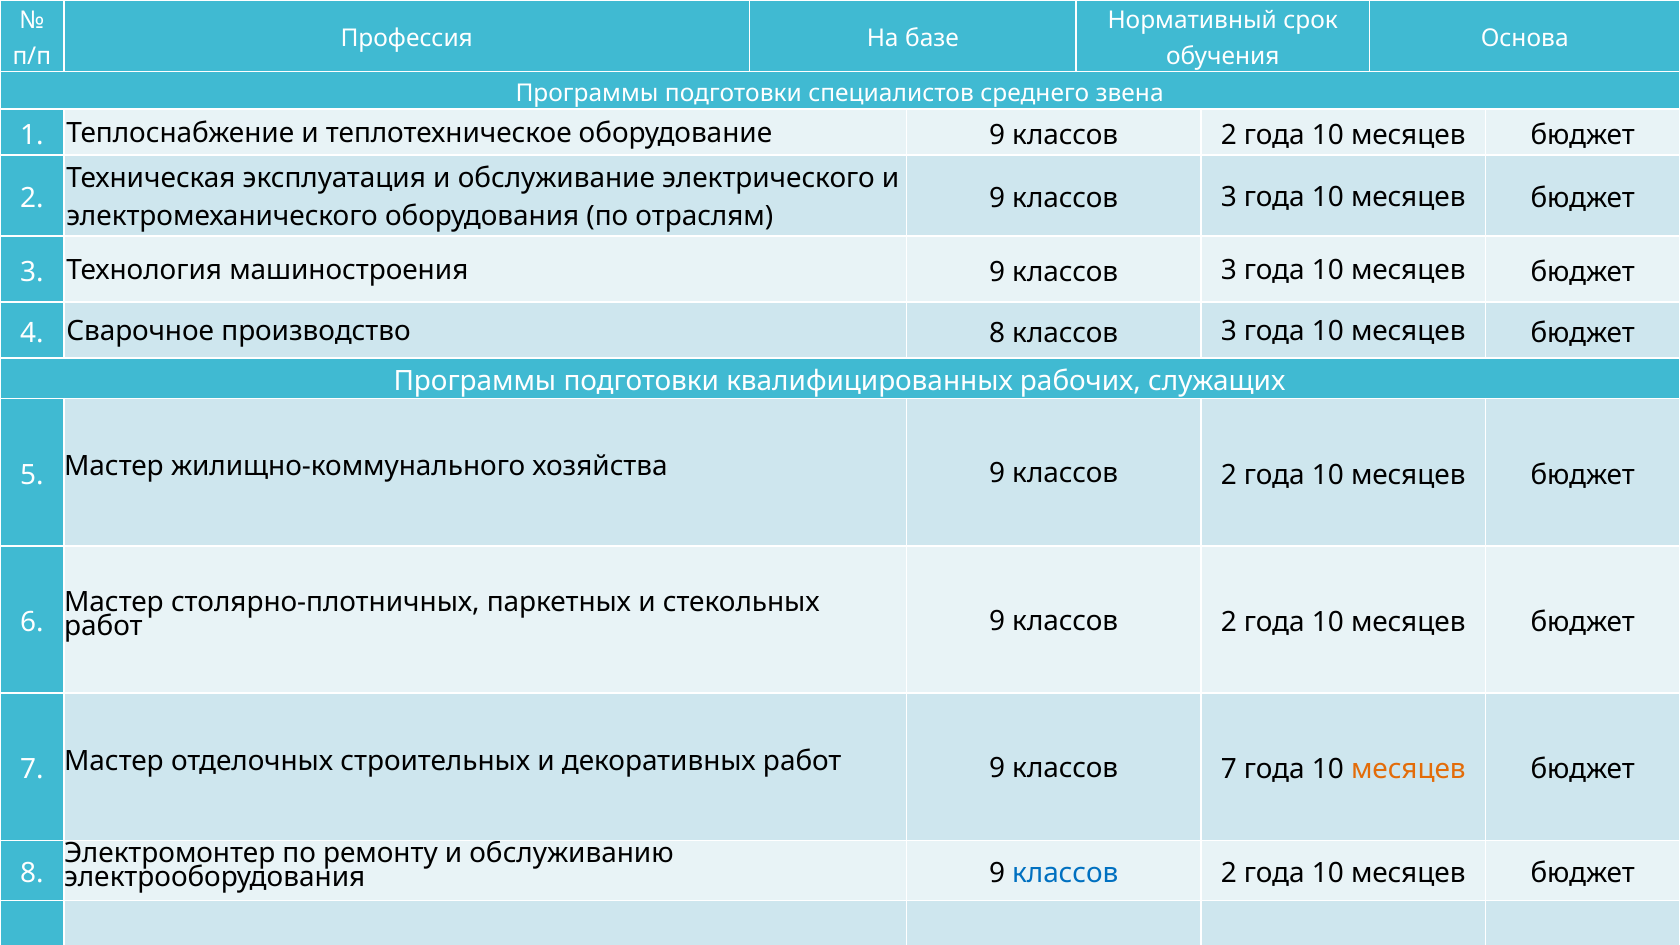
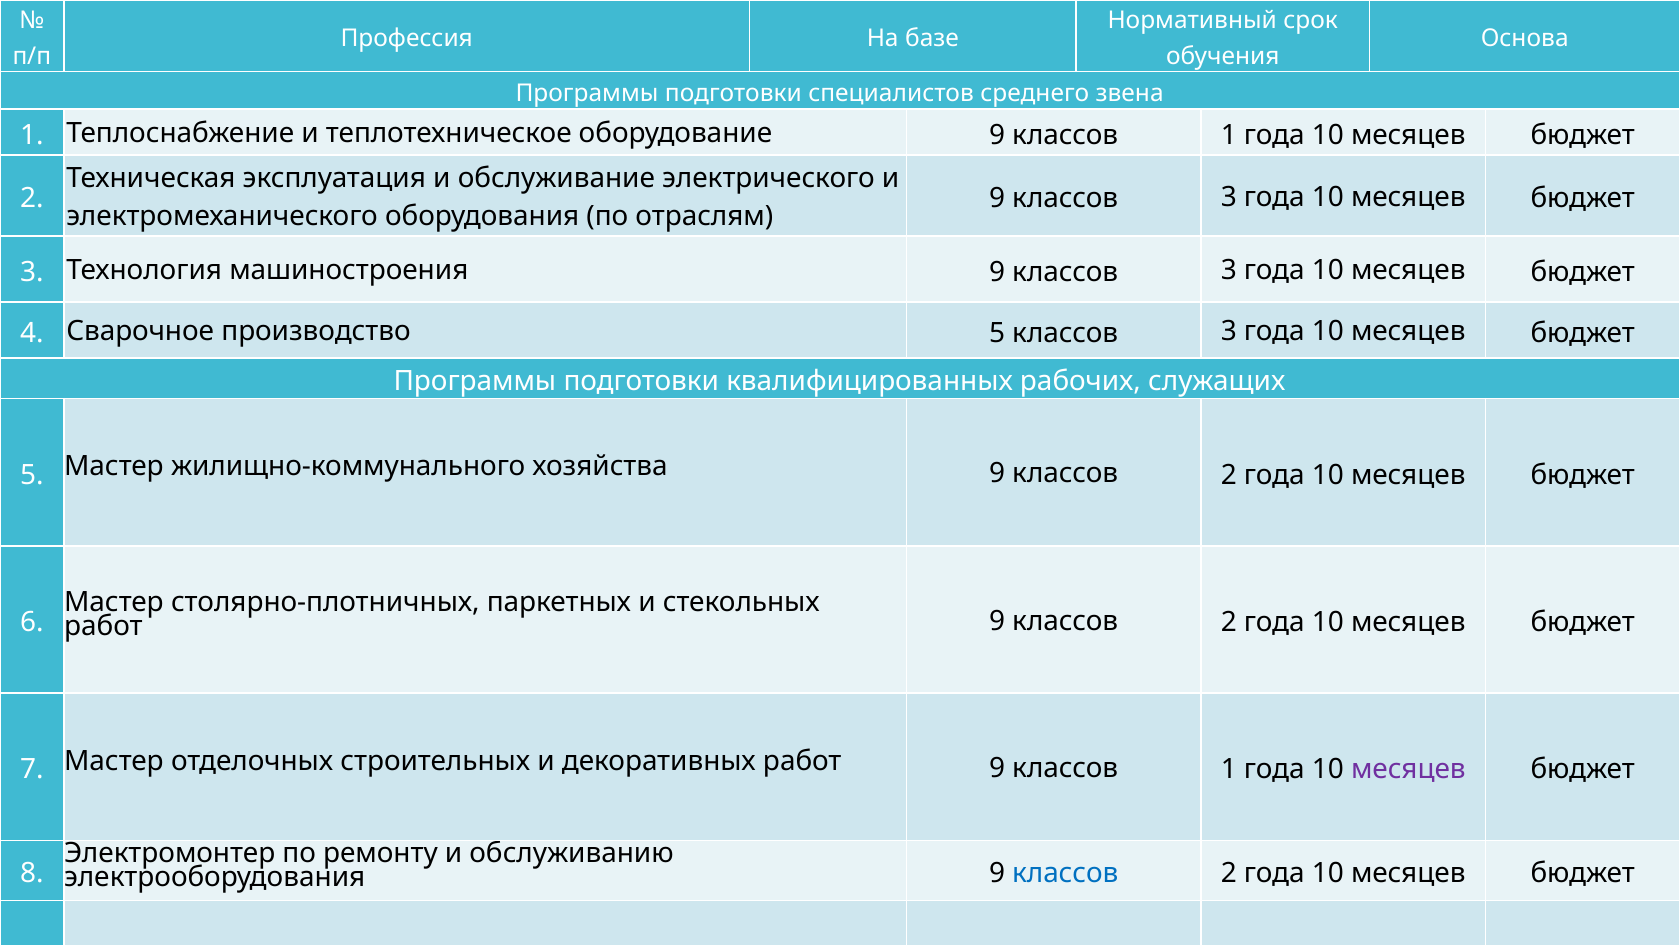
оборудование 9 классов 2: 2 -> 1 (1229, 135)
производство 8: 8 -> 5 (997, 333)
работ 9 классов 7: 7 -> 1 (1229, 770)
месяцев colour: orange -> purple (1408, 770)
